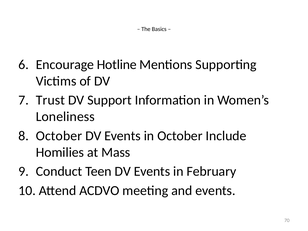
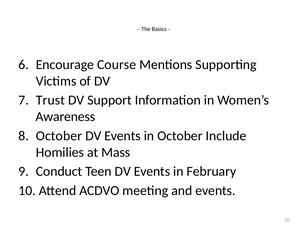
Hotline: Hotline -> Course (117, 65)
Loneliness: Loneliness -> Awareness (65, 117)
